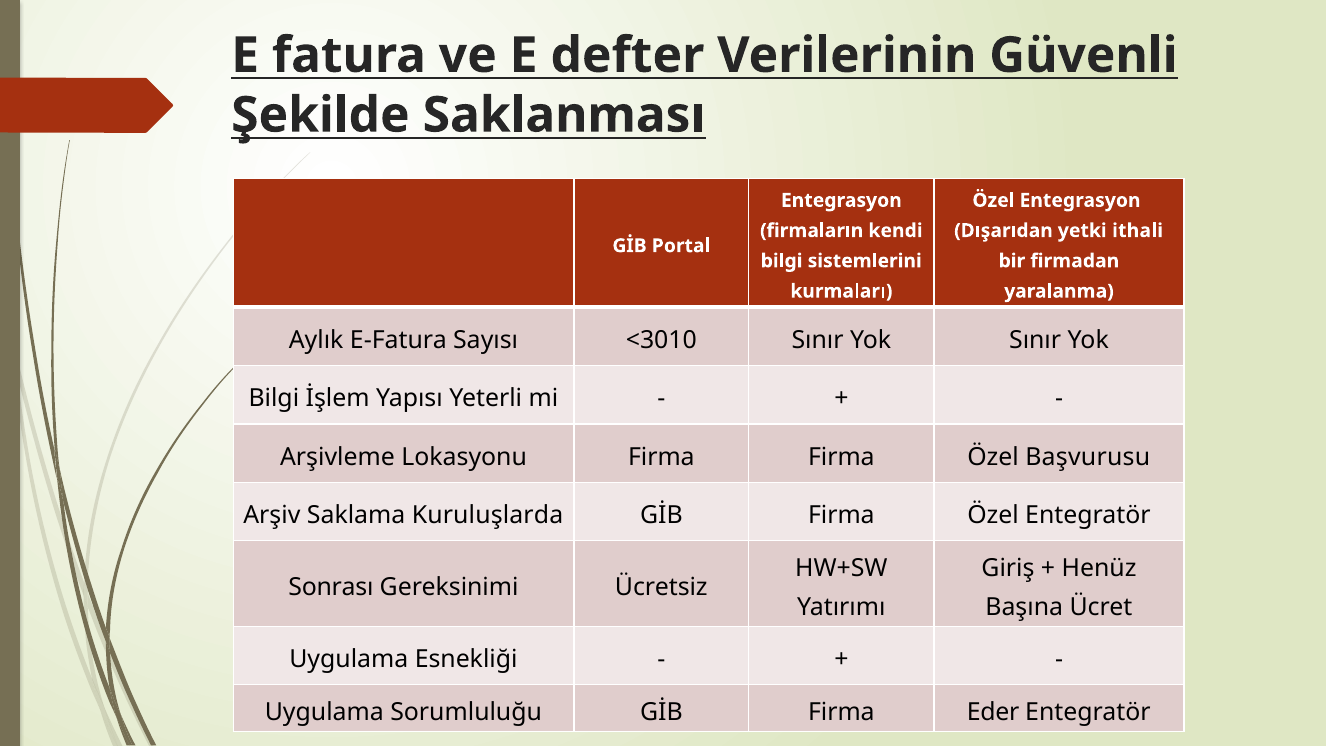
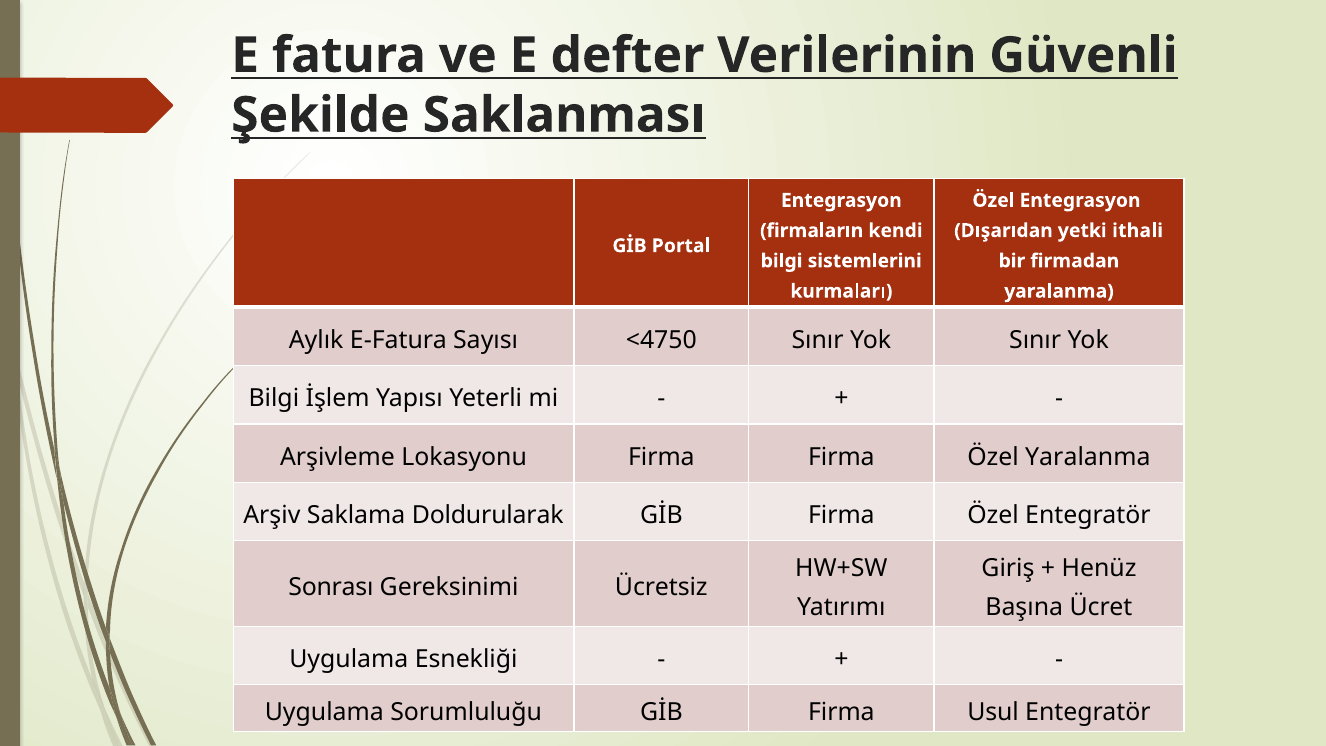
<3010: <3010 -> <4750 (661, 340)
Özel Başvurusu: Başvurusu -> Yaralanma (1088, 457)
Kuruluşlarda: Kuruluşlarda -> Doldurularak (488, 515)
Eder: Eder -> Usul (993, 712)
